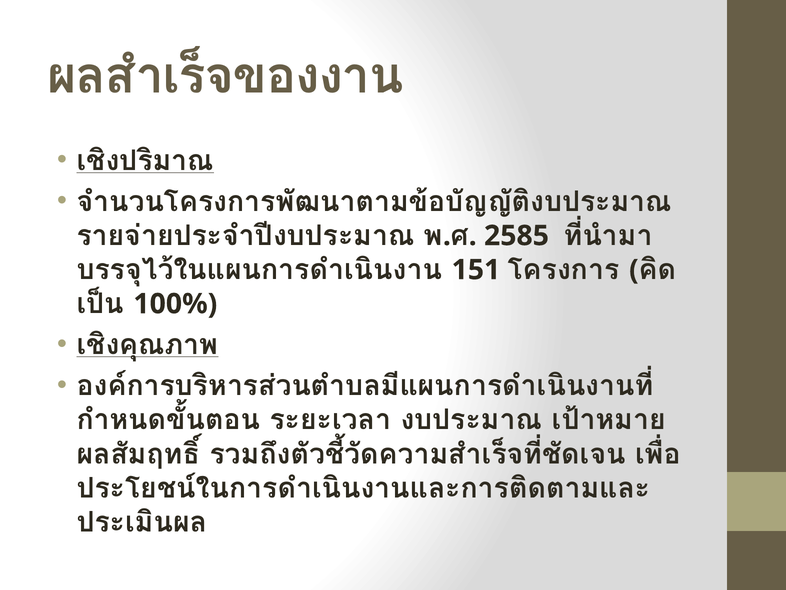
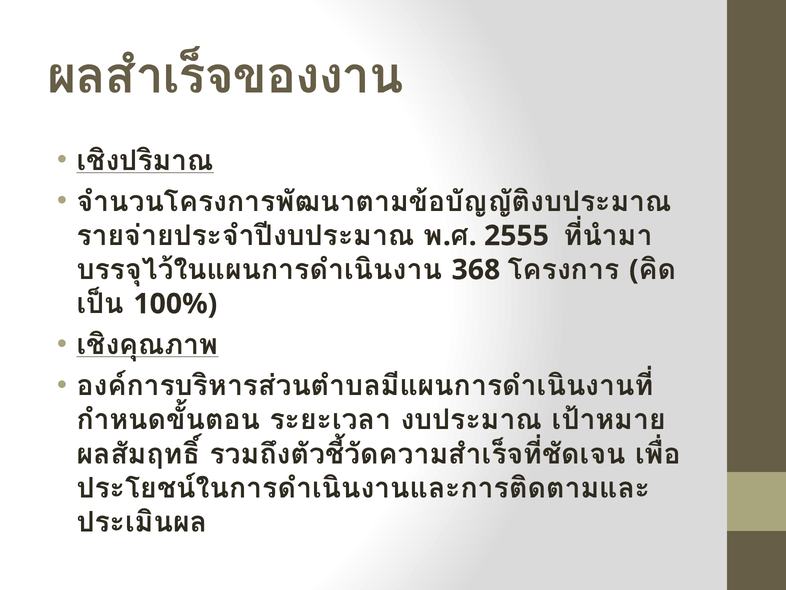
2585: 2585 -> 2555 (516, 236)
151: 151 -> 368 (476, 270)
